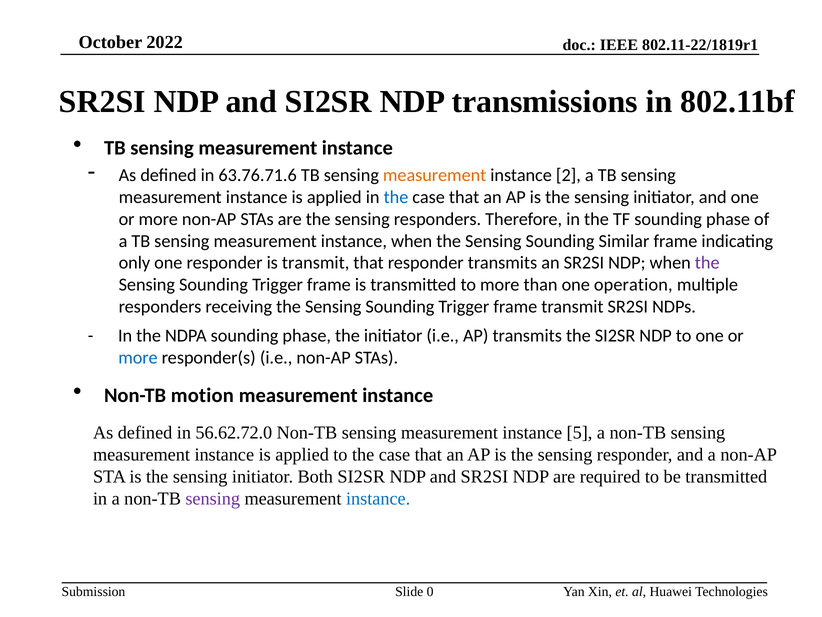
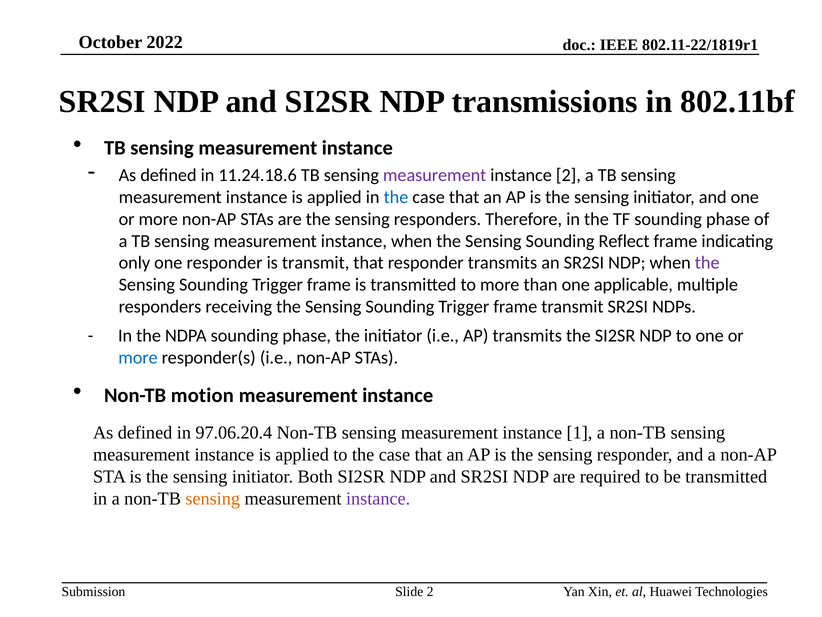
63.76.71.6: 63.76.71.6 -> 11.24.18.6 (258, 175)
measurement colour: orange -> purple (435, 175)
Similar: Similar -> Reflect (624, 241)
operation: operation -> applicable (633, 285)
56.62.72.0: 56.62.72.0 -> 97.06.20.4 (234, 432)
5: 5 -> 1 (579, 432)
sensing colour: purple -> orange (213, 498)
instance colour: blue -> purple (378, 498)
Slide 0: 0 -> 2 (430, 591)
